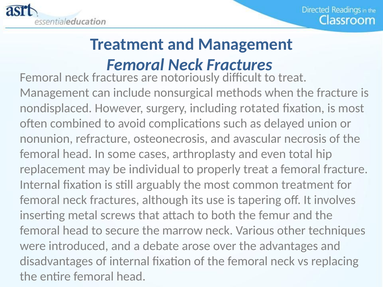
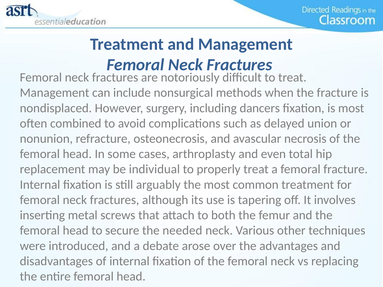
rotated: rotated -> dancers (260, 108)
marrow: marrow -> needed (182, 231)
